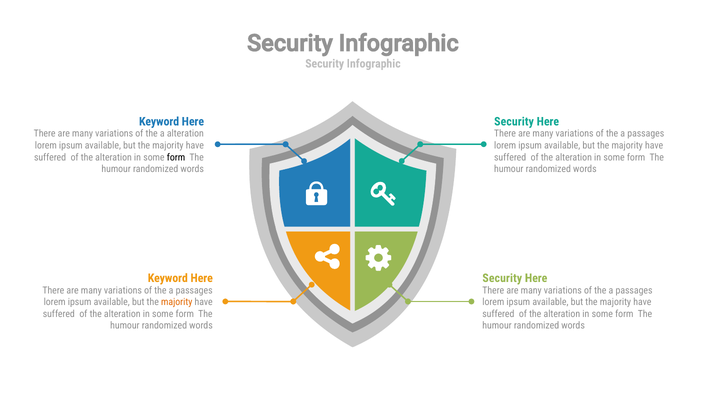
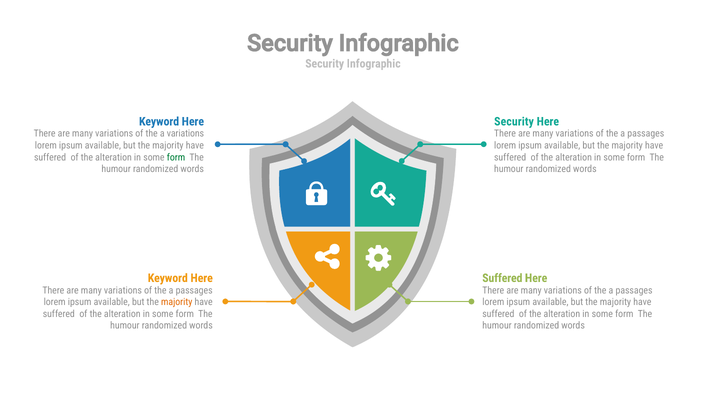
a alteration: alteration -> variations (185, 134)
form colour: black -> green (176, 157)
Security: Security -> Suffered (502, 278)
